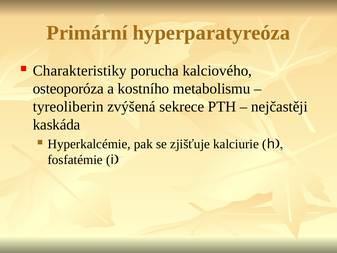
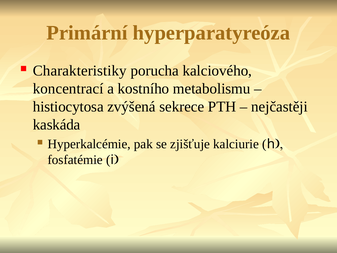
osteoporóza: osteoporóza -> koncentrací (68, 89)
tyreoliberin: tyreoliberin -> histiocytosa (68, 107)
